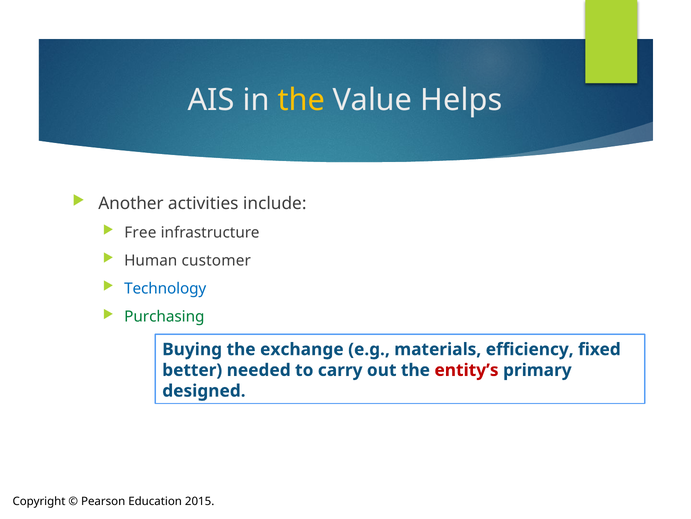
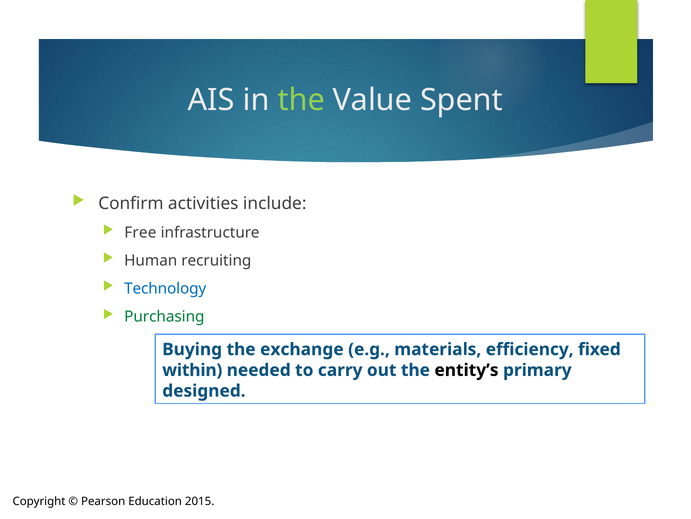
the colour: yellow -> light green (301, 100)
Helps: Helps -> Spent (462, 100)
Another: Another -> Confirm (131, 203)
customer: customer -> recruiting (216, 260)
better: better -> within (192, 370)
entity’s colour: red -> black (467, 370)
